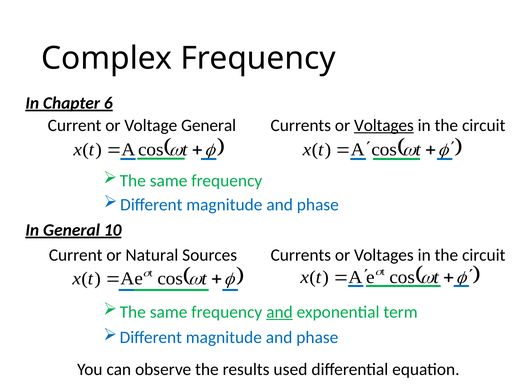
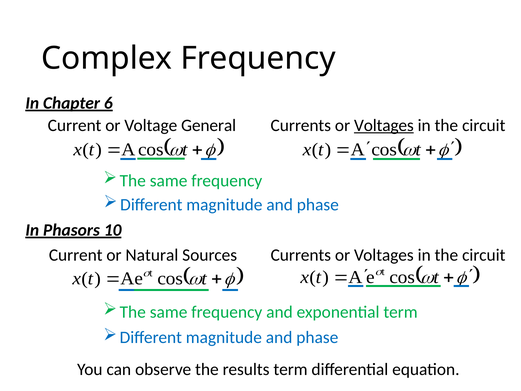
In General: General -> Phasors (71, 230)
and underline: present -> none (279, 312)
results used: used -> term (291, 369)
